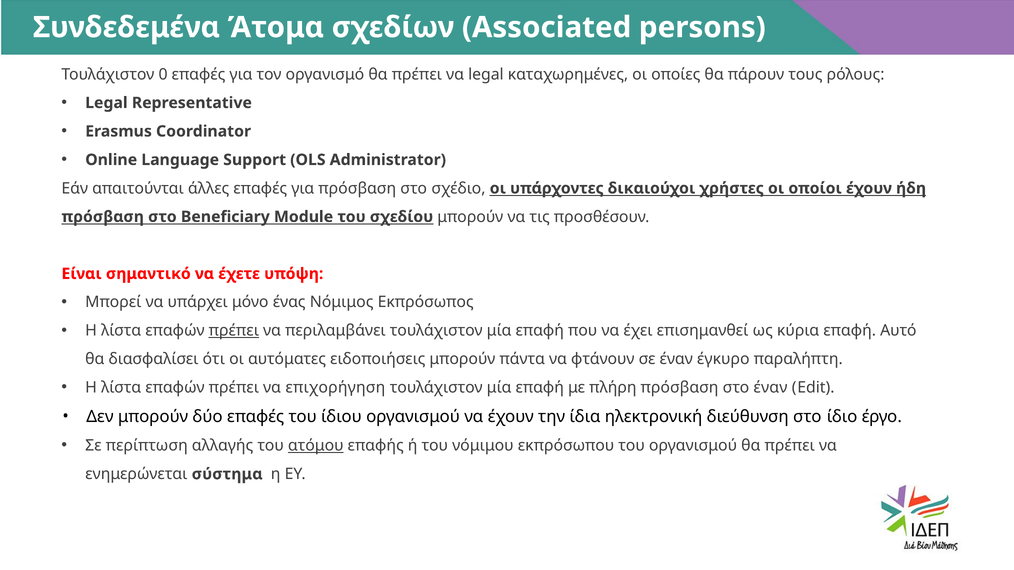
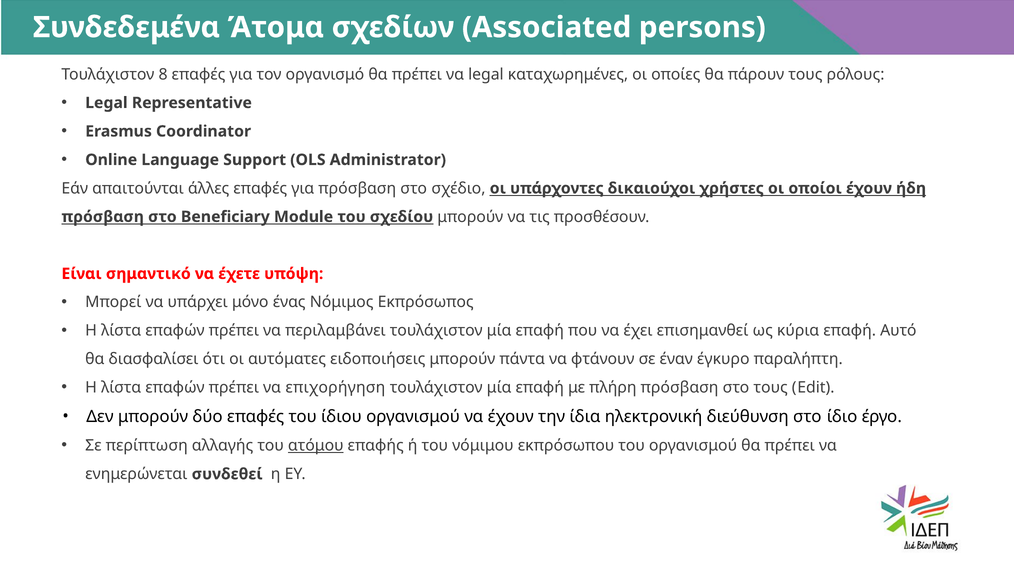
0: 0 -> 8 (163, 74)
πρέπει underline: present -> none (234, 331)
στο έναν: έναν -> τους (771, 388)
σύστημα: σύστημα -> συνδεθεί (227, 474)
